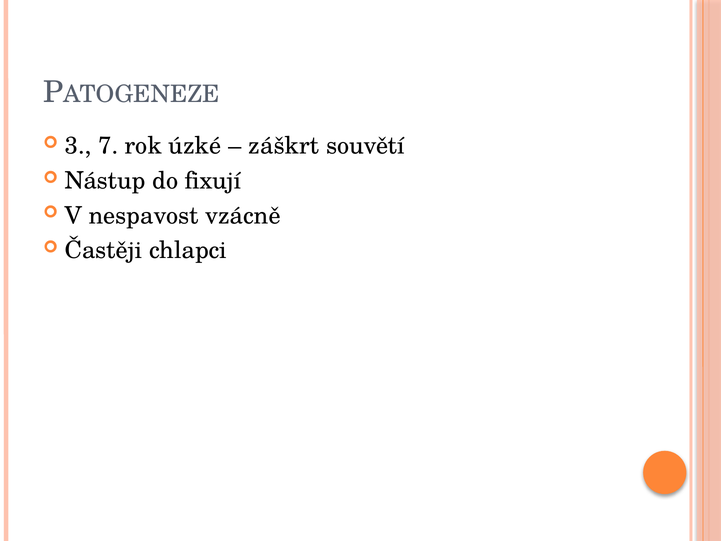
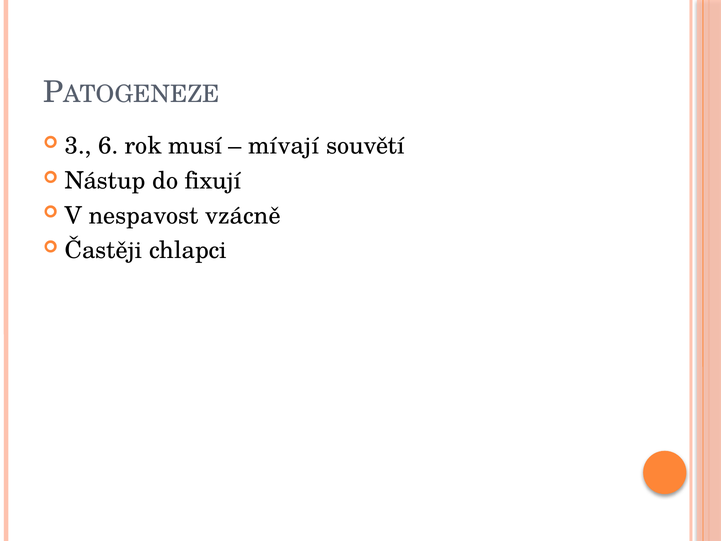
7: 7 -> 6 (108, 146)
úzké: úzké -> musí (195, 146)
záškrt: záškrt -> mívají (284, 146)
